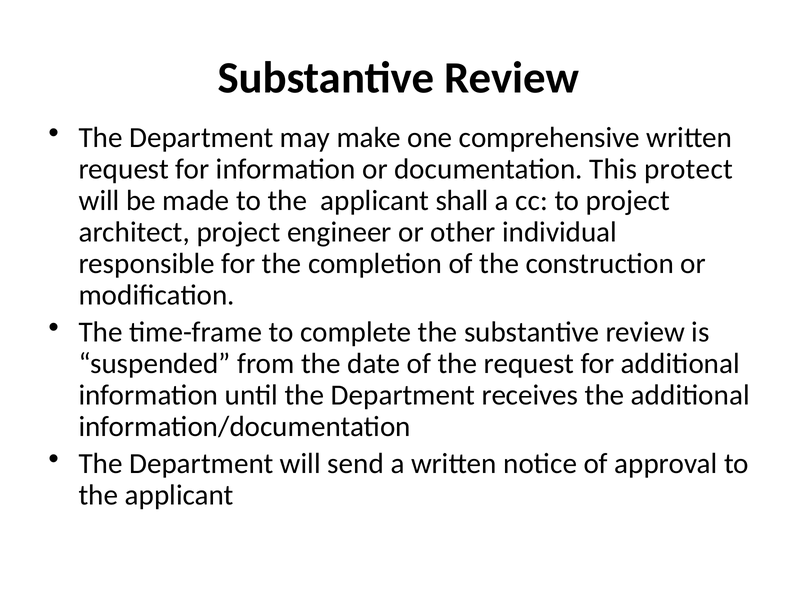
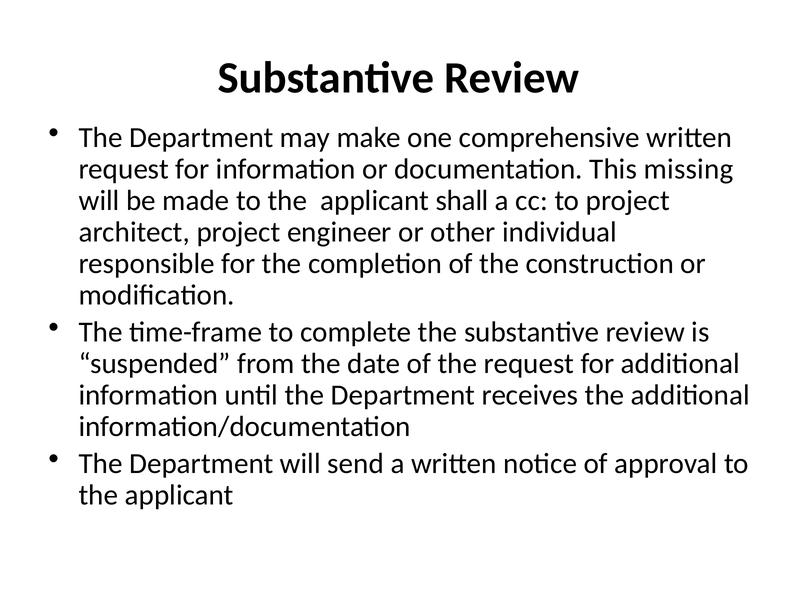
protect: protect -> missing (689, 169)
